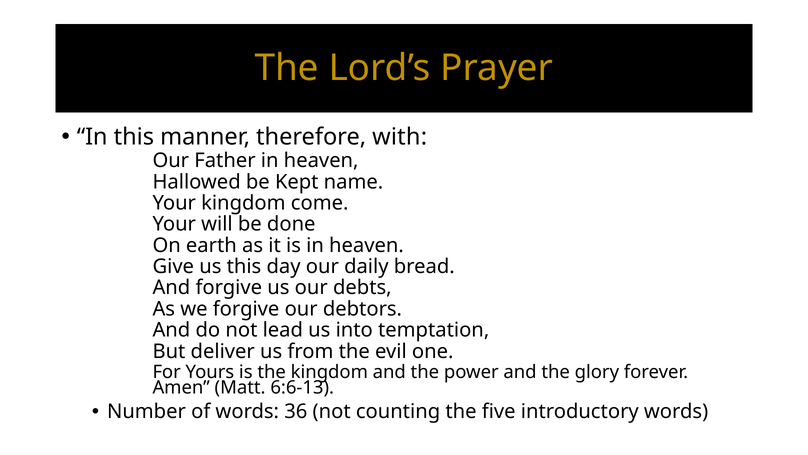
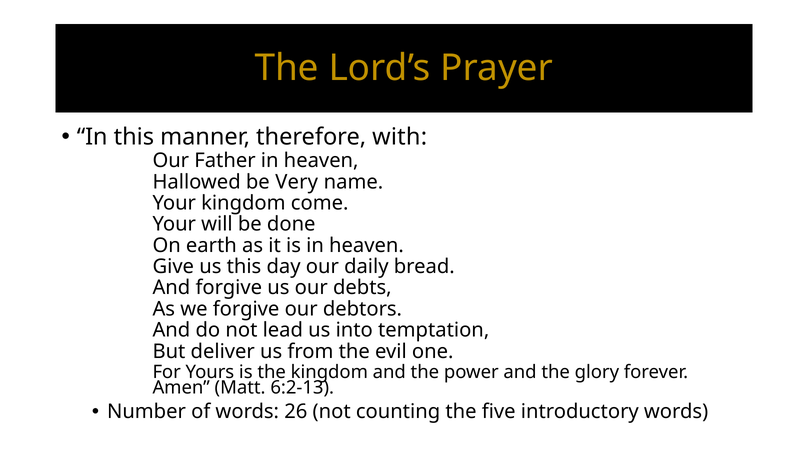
Kept: Kept -> Very (297, 182)
6:6-13: 6:6-13 -> 6:2-13 (302, 387)
36: 36 -> 26 (296, 411)
